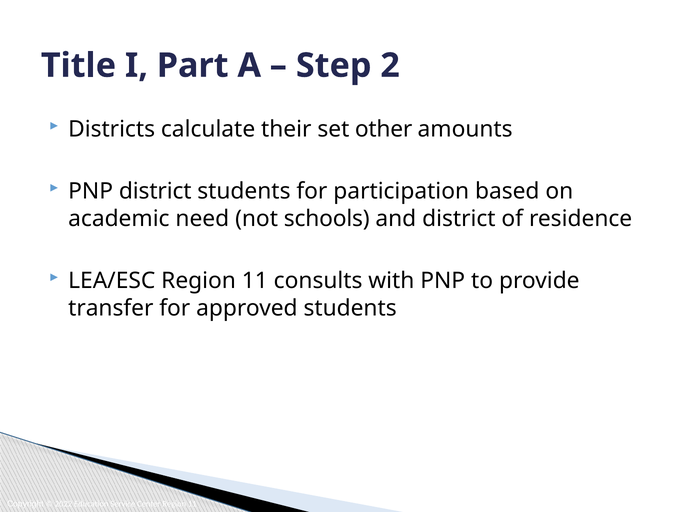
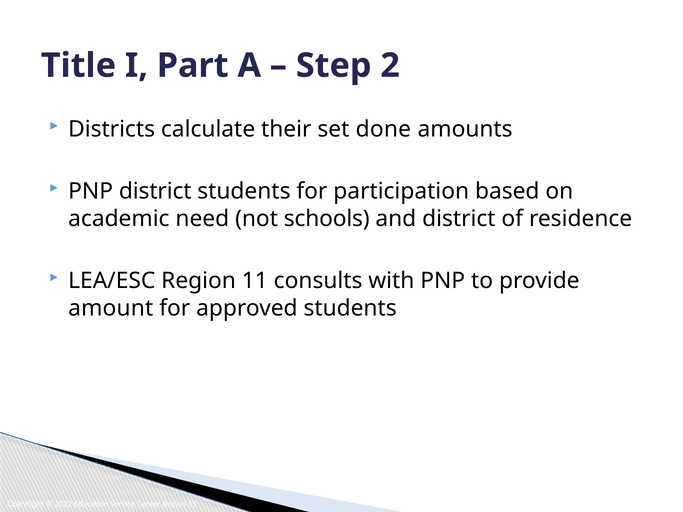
other: other -> done (383, 129)
transfer: transfer -> amount (111, 308)
